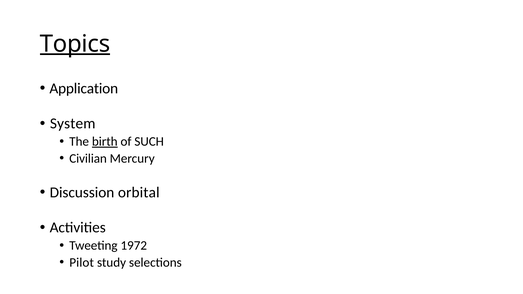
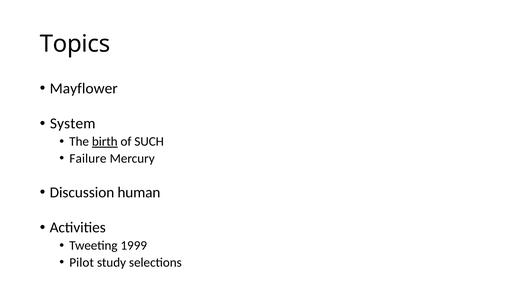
Topics underline: present -> none (75, 44)
Application: Application -> Mayflower (84, 88)
Civilian: Civilian -> Failure (88, 159)
orbital: orbital -> human (139, 193)
1972: 1972 -> 1999 (134, 246)
